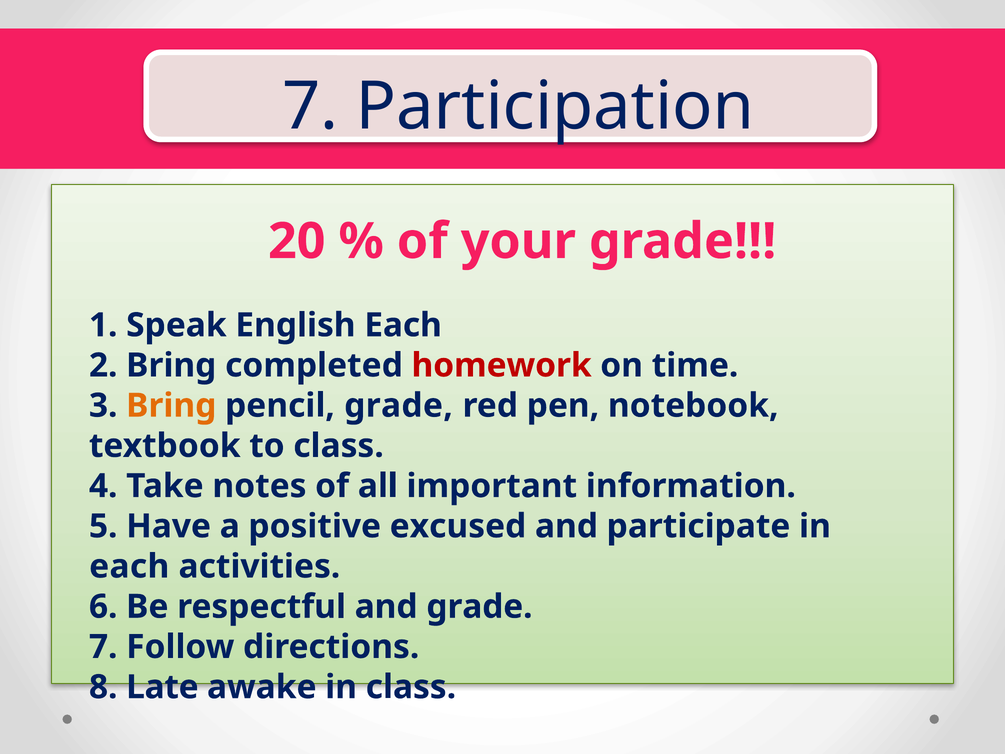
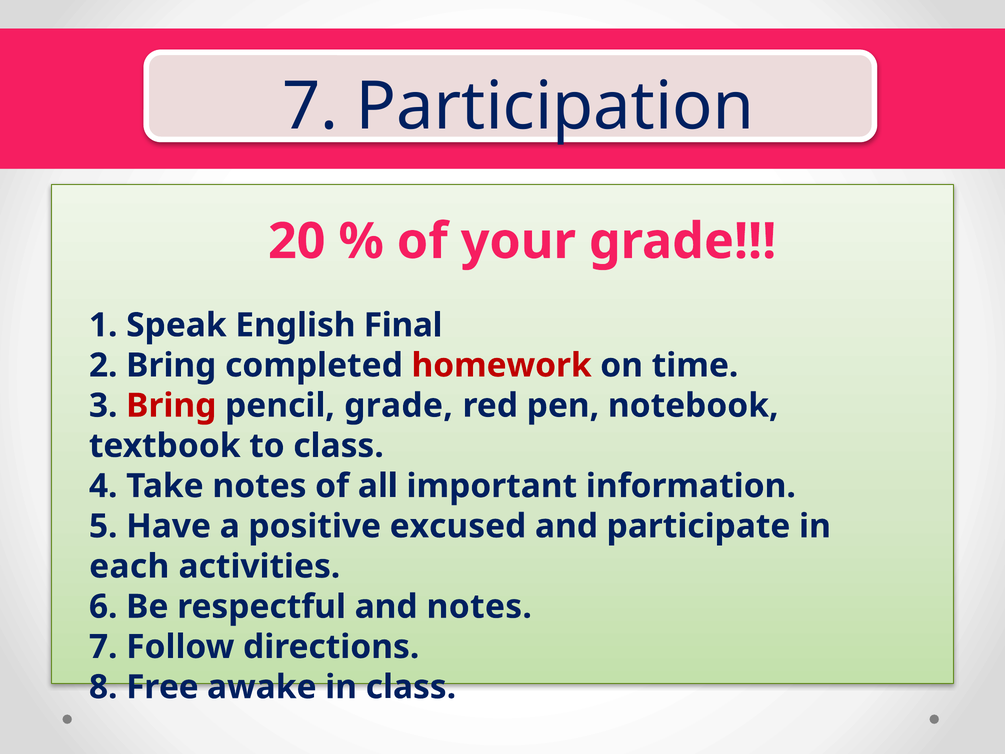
English Each: Each -> Final (403, 325)
Bring colour: orange -> red (171, 406)
and grade: grade -> notes (479, 607)
Late: Late -> Free (162, 687)
